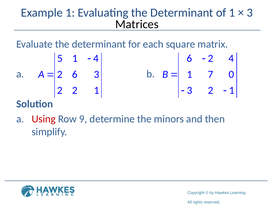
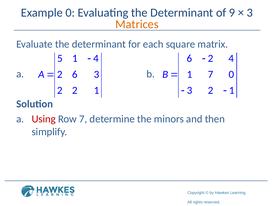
Example 1: 1 -> 0 (70, 13)
of 1: 1 -> 9 (232, 13)
Matrices colour: black -> orange (137, 24)
Row 9: 9 -> 7 (83, 119)
